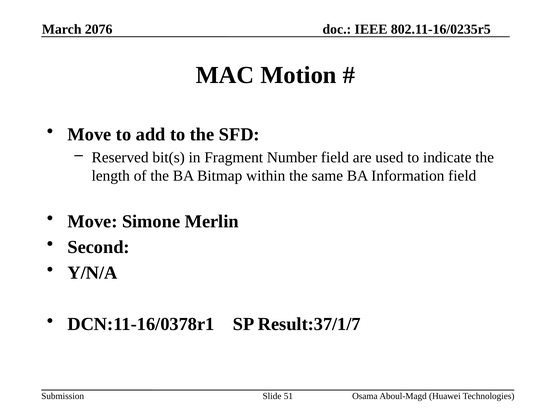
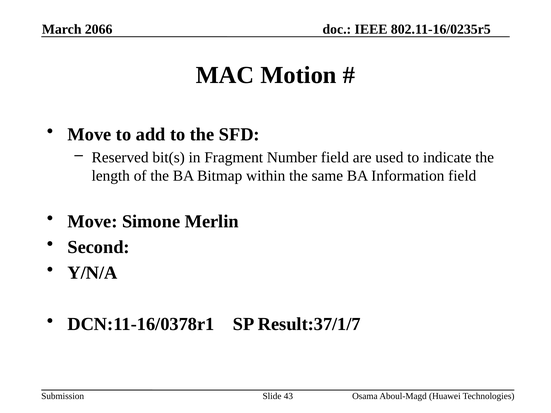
2076: 2076 -> 2066 (99, 29)
51: 51 -> 43 (288, 396)
